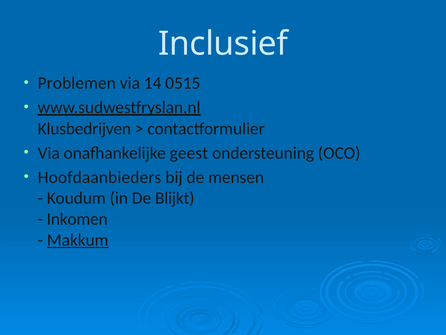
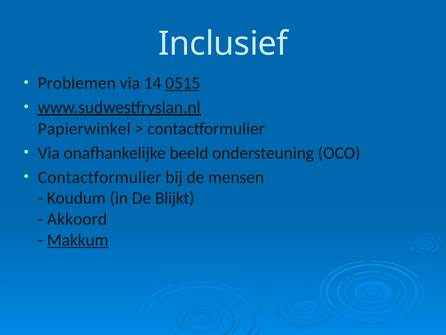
0515 underline: none -> present (183, 83)
Klusbedrijven: Klusbedrijven -> Papierwinkel (84, 128)
geest: geest -> beeld (189, 153)
Hoofdaanbieders: Hoofdaanbieders -> Contactformulier (100, 177)
Inkomen: Inkomen -> Akkoord (77, 219)
